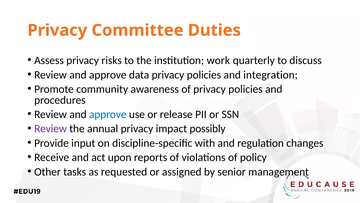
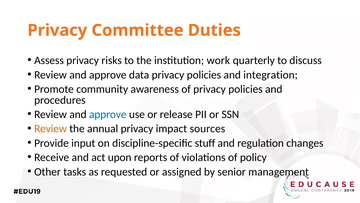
Review colour: purple -> orange (51, 128)
possibly: possibly -> sources (207, 128)
with: with -> stuff (205, 143)
